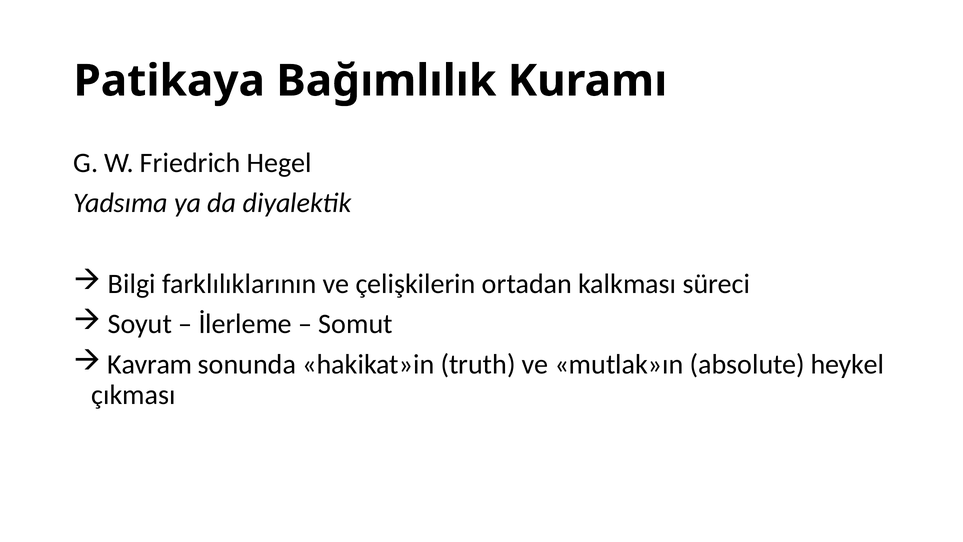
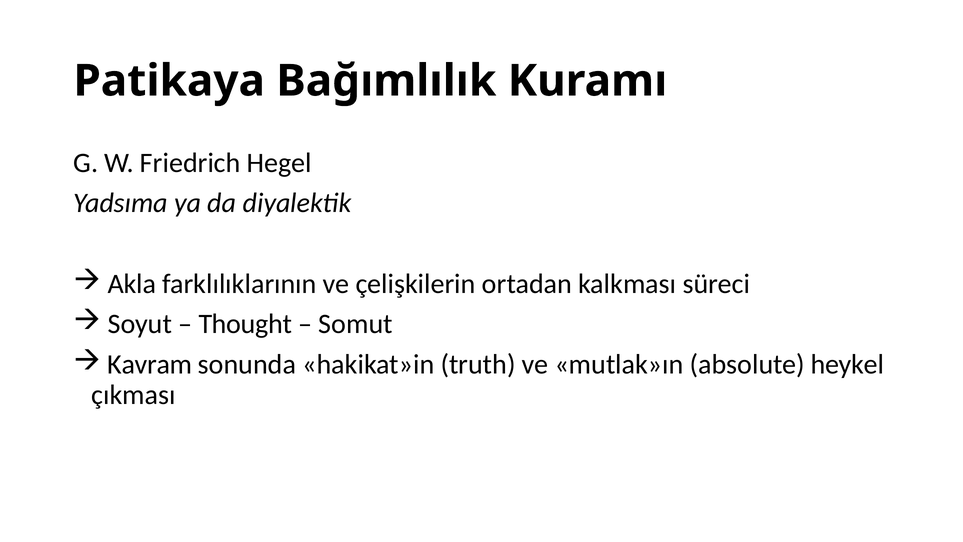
Bilgi: Bilgi -> Akla (132, 284)
İlerleme: İlerleme -> Thought (245, 324)
